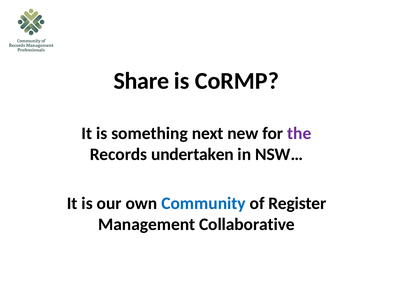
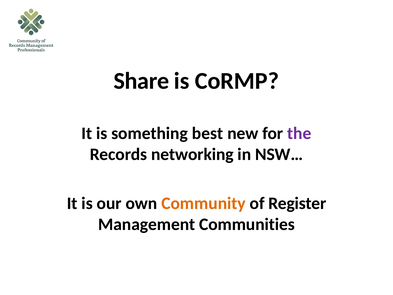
next: next -> best (208, 133)
undertaken: undertaken -> networking (192, 154)
Community colour: blue -> orange (204, 203)
Collaborative: Collaborative -> Communities (247, 224)
